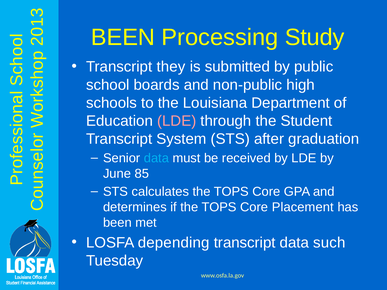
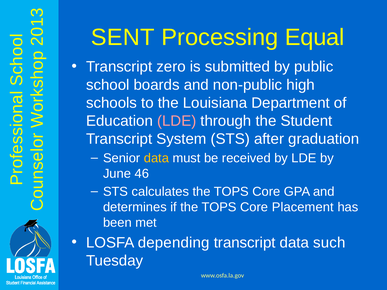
BEEN: BEEN -> SENT (123, 37)
Study: Study -> Equal (315, 37)
they: they -> zero (171, 67)
data colour: light blue -> yellow (156, 158)
85: 85 -> 46 (142, 174)
